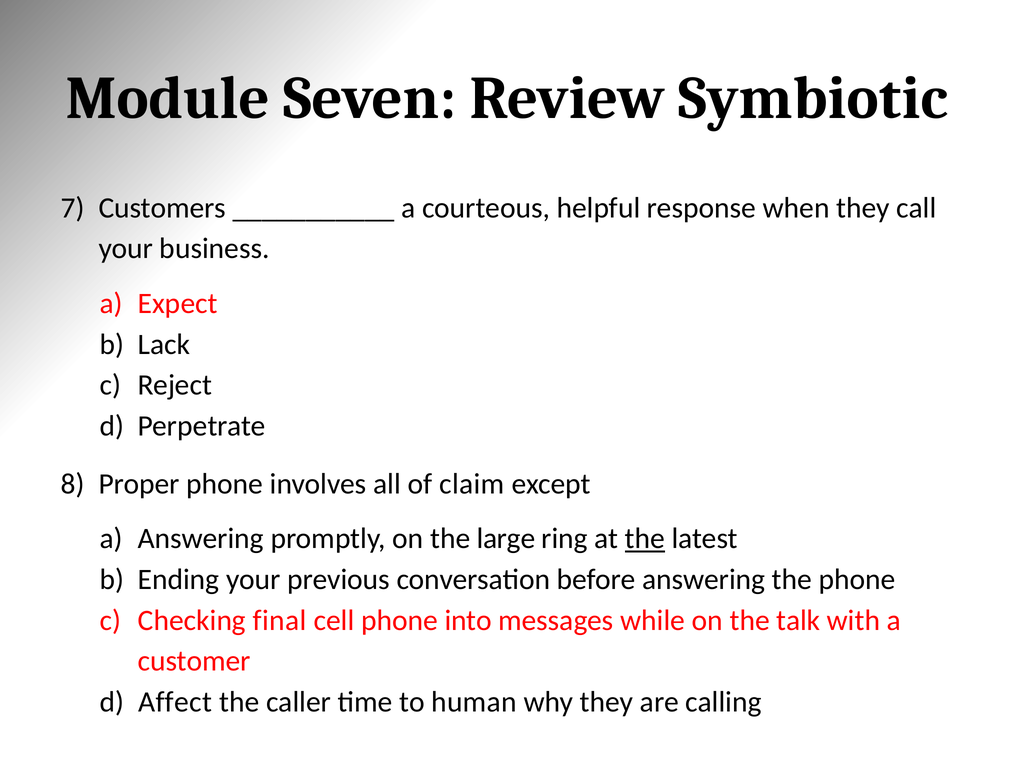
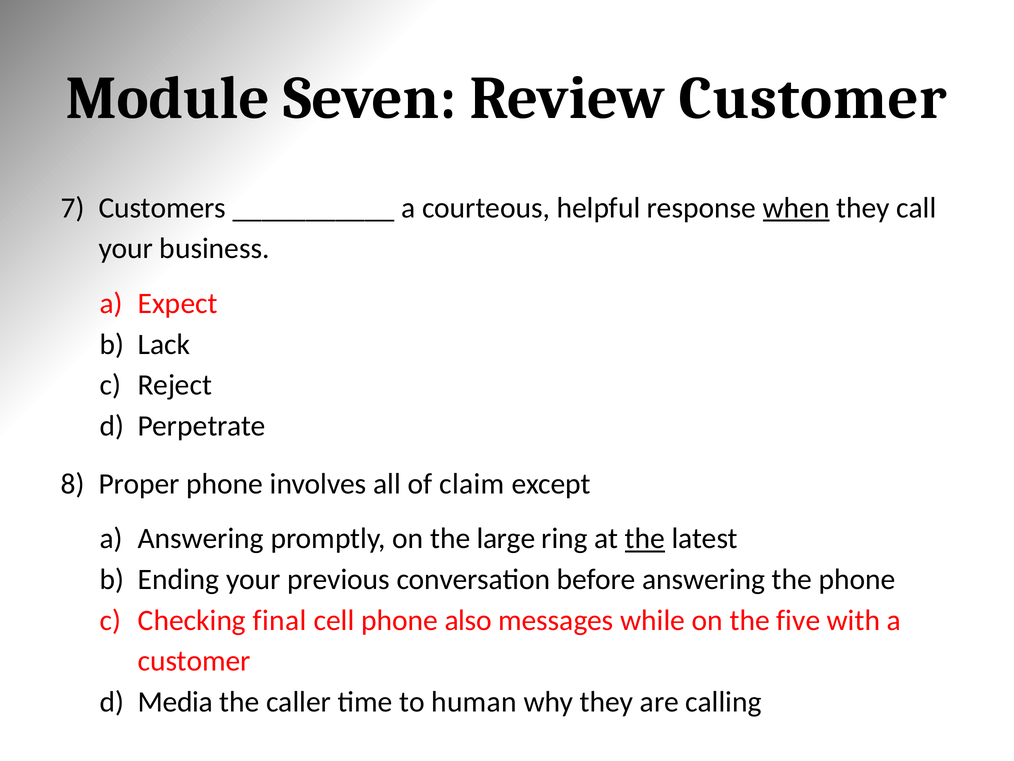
Review Symbiotic: Symbiotic -> Customer (813, 98)
when underline: none -> present (796, 208)
into: into -> also (468, 620)
talk: talk -> five (798, 620)
Affect: Affect -> Media (175, 702)
